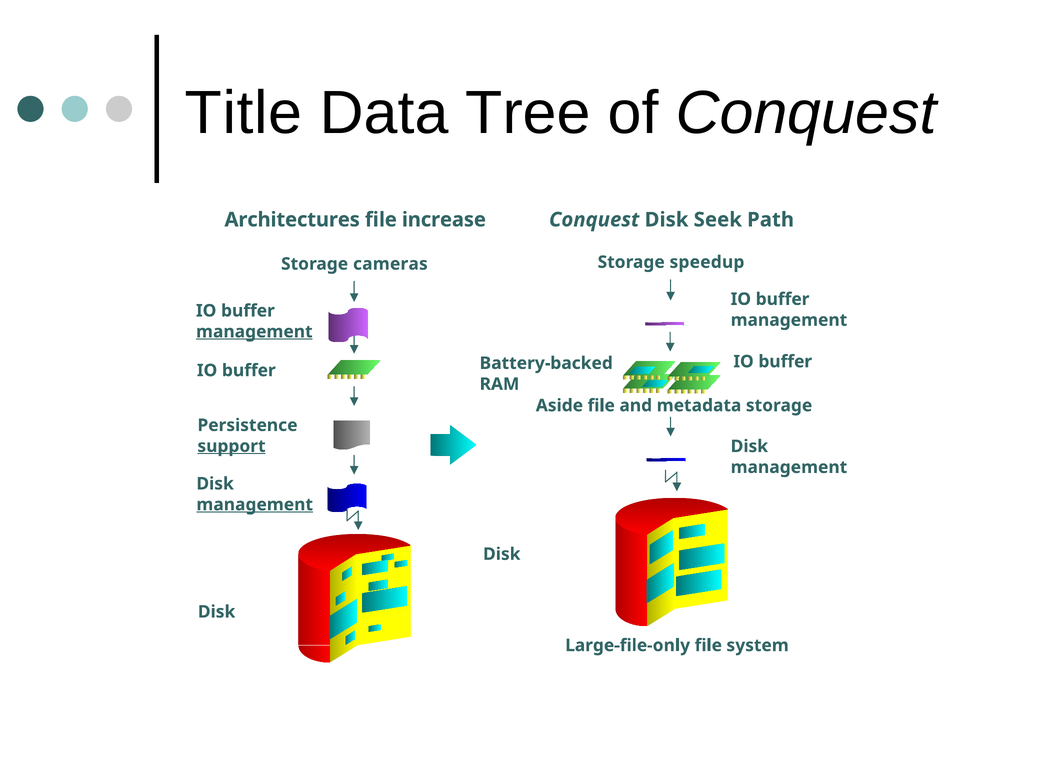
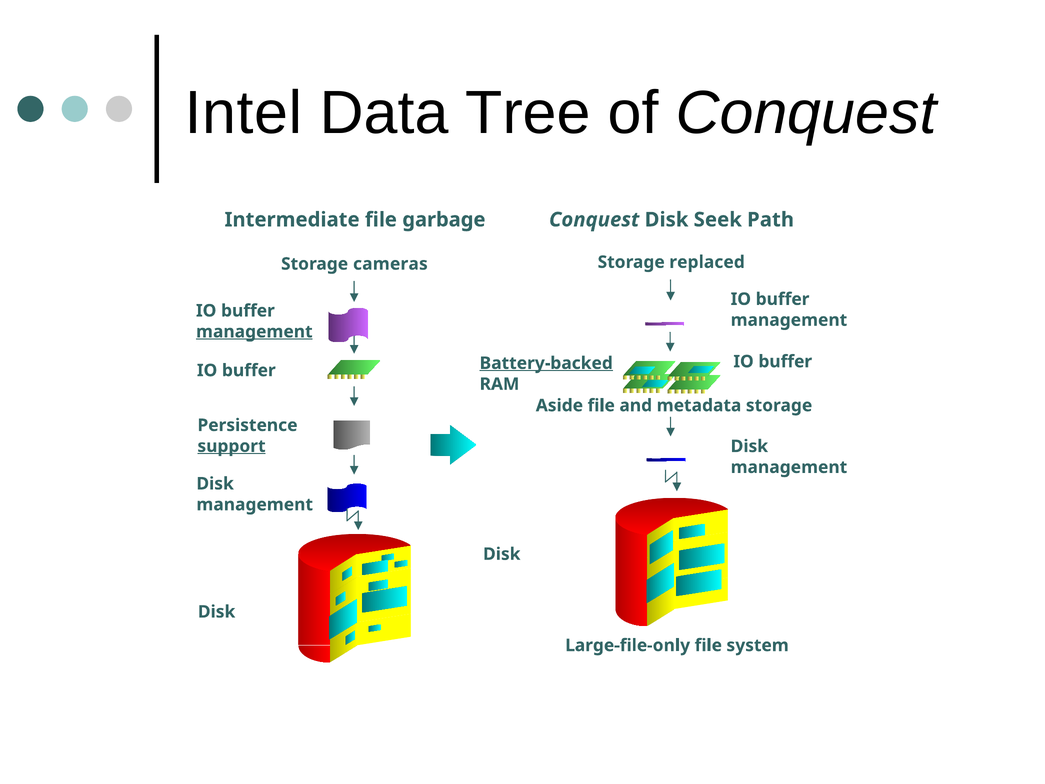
Title: Title -> Intel (244, 113)
Architectures: Architectures -> Intermediate (292, 220)
increase: increase -> garbage (444, 220)
speedup: speedup -> replaced (707, 262)
Battery-backed underline: none -> present (546, 363)
management underline: present -> none (255, 504)
